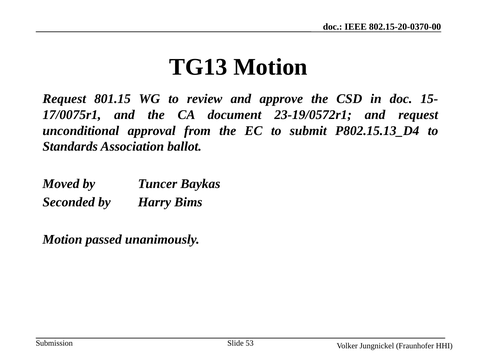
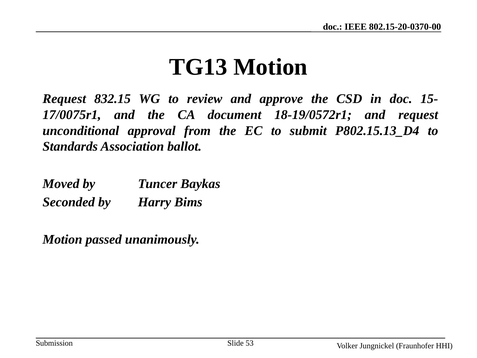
801.15: 801.15 -> 832.15 (113, 99)
23-19/0572r1: 23-19/0572r1 -> 18-19/0572r1 (313, 115)
